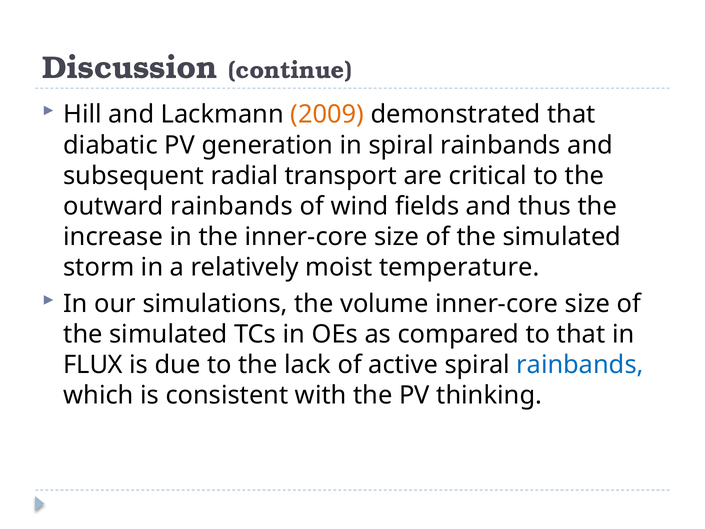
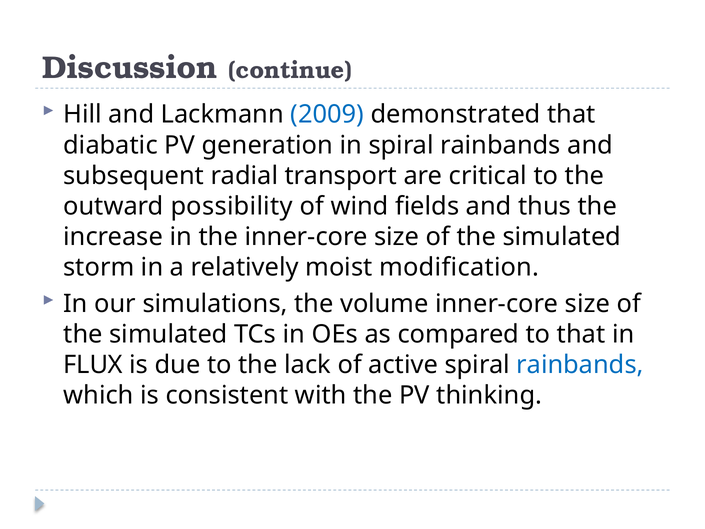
2009 colour: orange -> blue (327, 115)
outward rainbands: rainbands -> possibility (232, 206)
temperature: temperature -> modification (459, 267)
